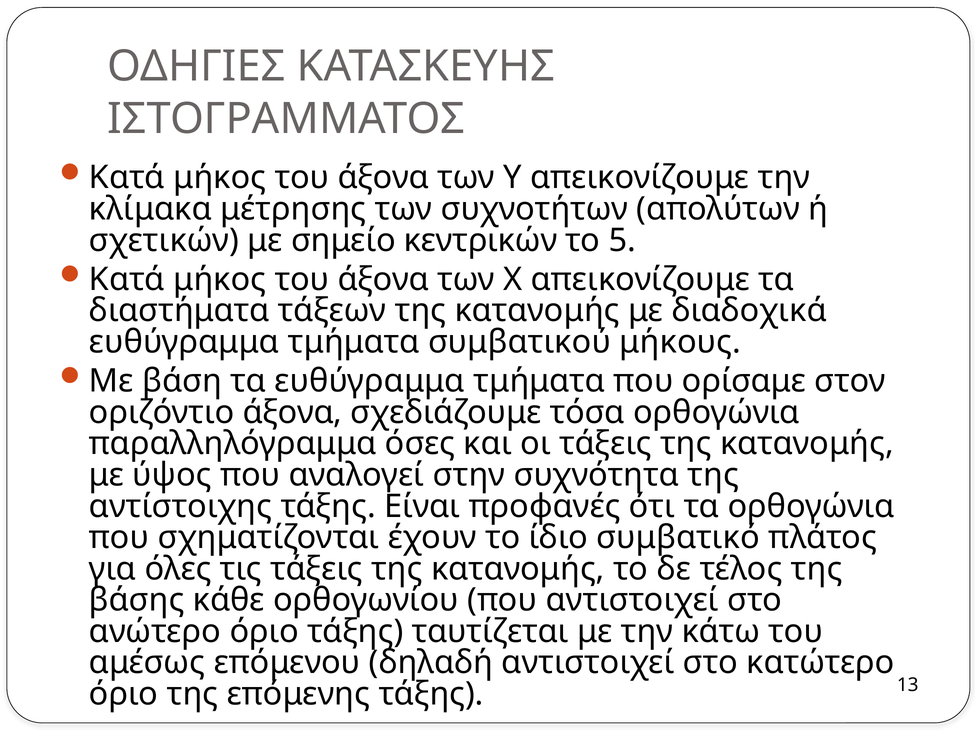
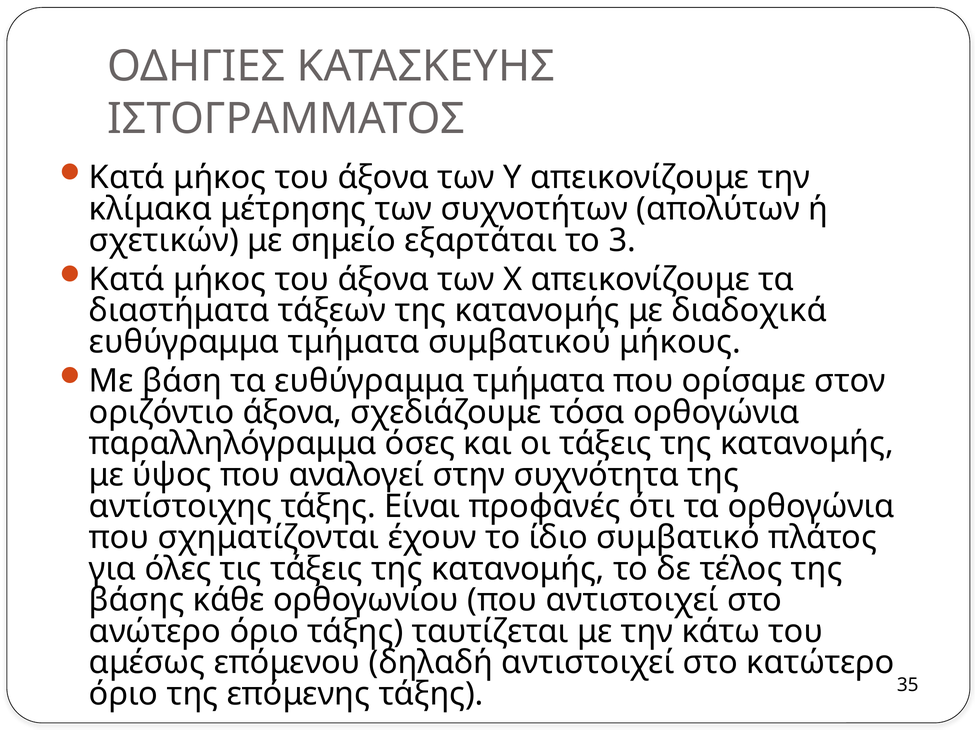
κεντρικών: κεντρικών -> εξαρτάται (481, 240)
5: 5 -> 3 (622, 240)
13: 13 -> 35 (908, 685)
